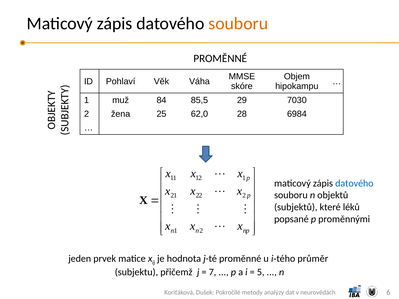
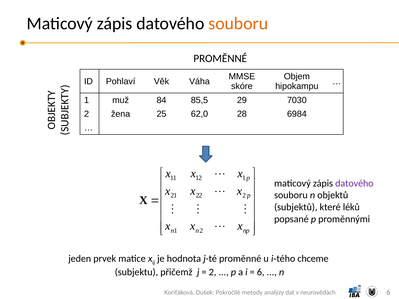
datového colour: blue -> purple (354, 183)
průměr: průměr -> chceme (313, 259)
7: 7 -> 2 (213, 272)
5: 5 -> 6 (261, 272)
